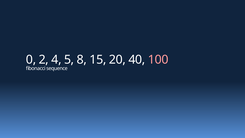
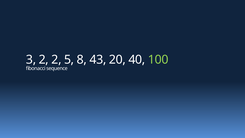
0: 0 -> 3 (31, 60)
2 4: 4 -> 2 (56, 60)
15: 15 -> 43 (98, 60)
100 colour: pink -> light green (158, 60)
